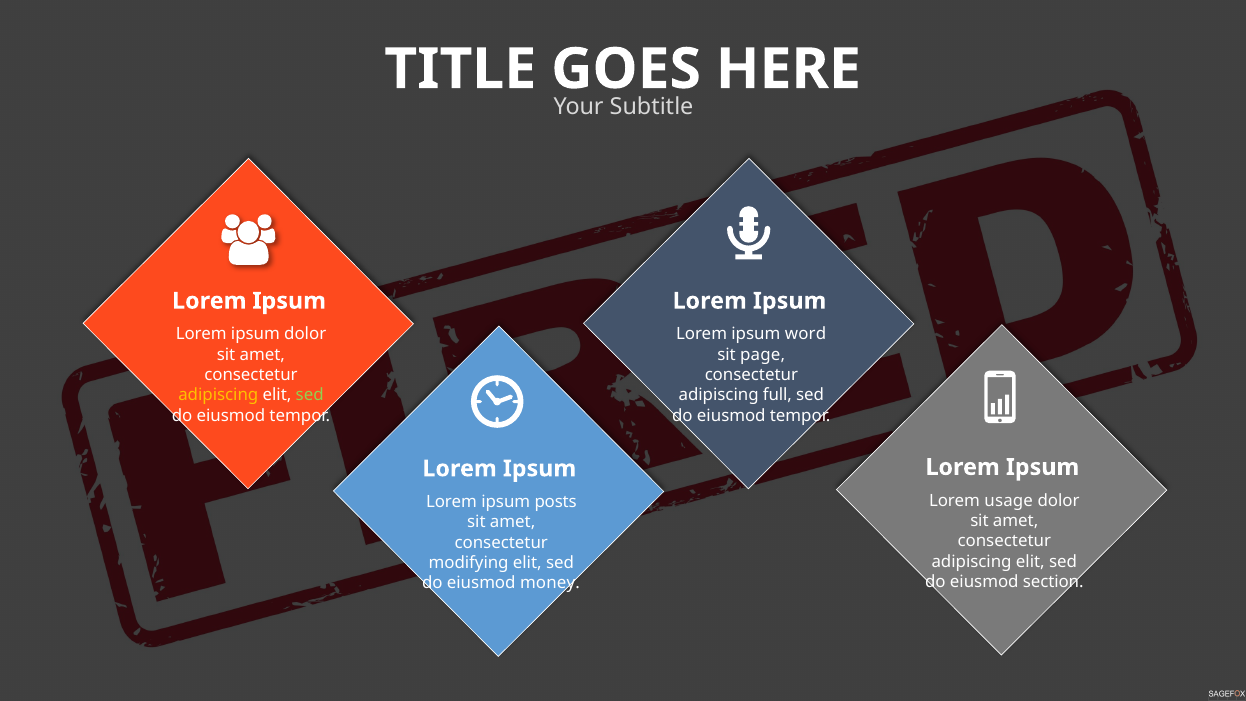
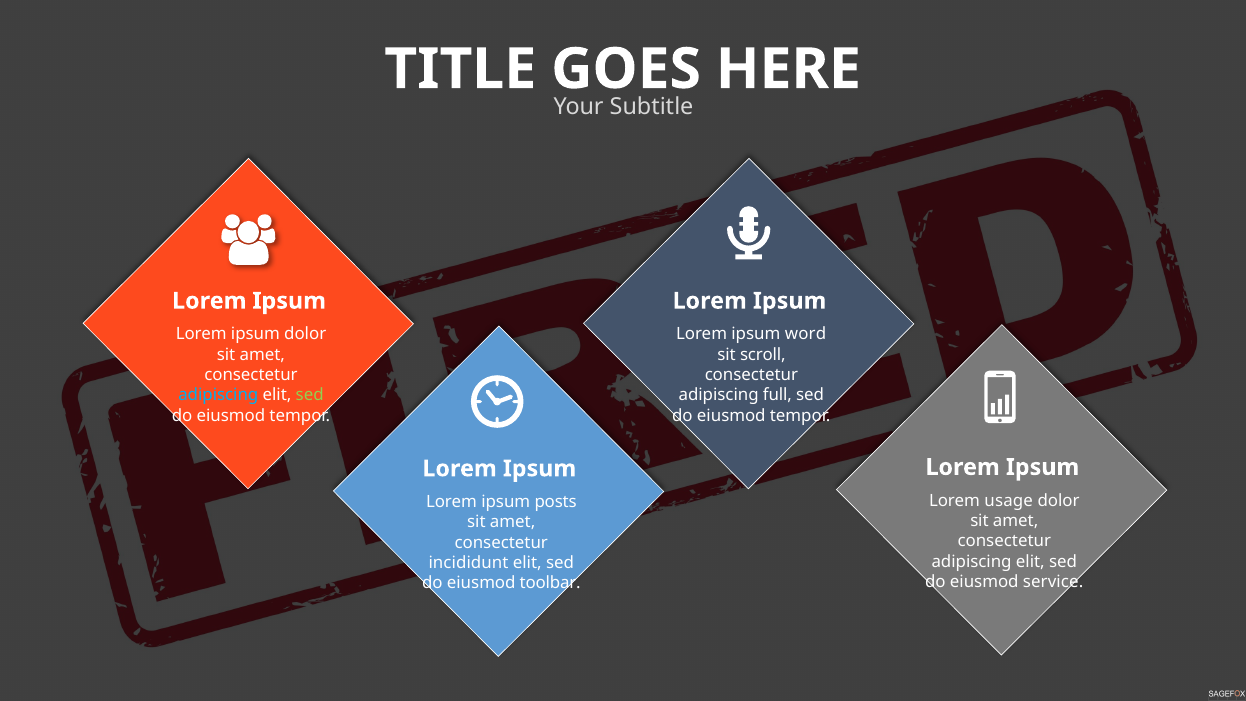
page: page -> scroll (763, 355)
adipiscing colour: yellow -> light blue (218, 395)
modifying: modifying -> incididunt (469, 563)
section: section -> service (1053, 582)
money: money -> toolbar (550, 583)
